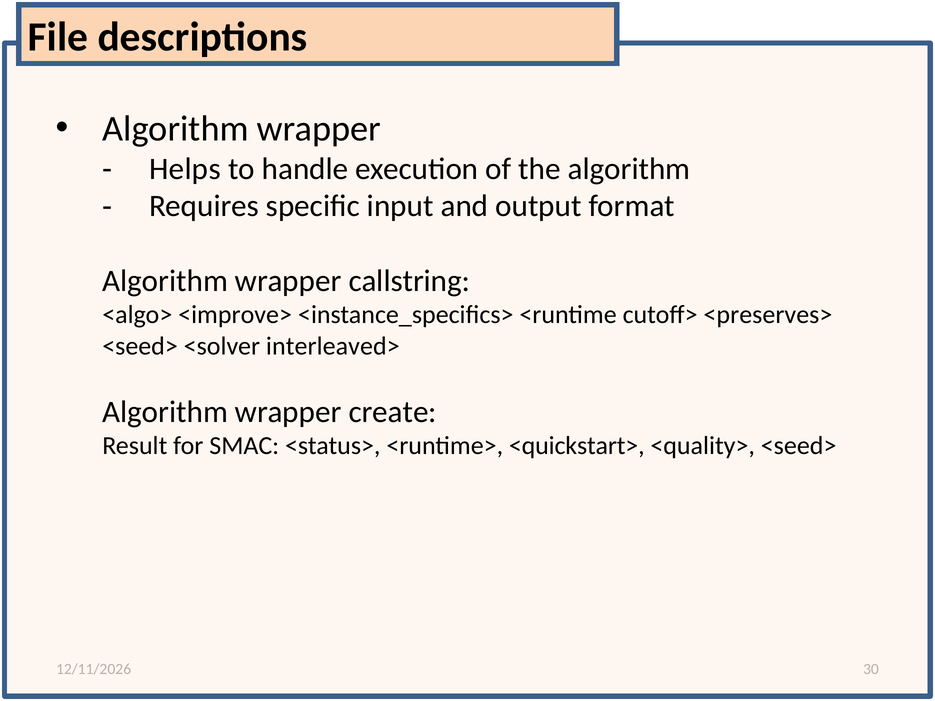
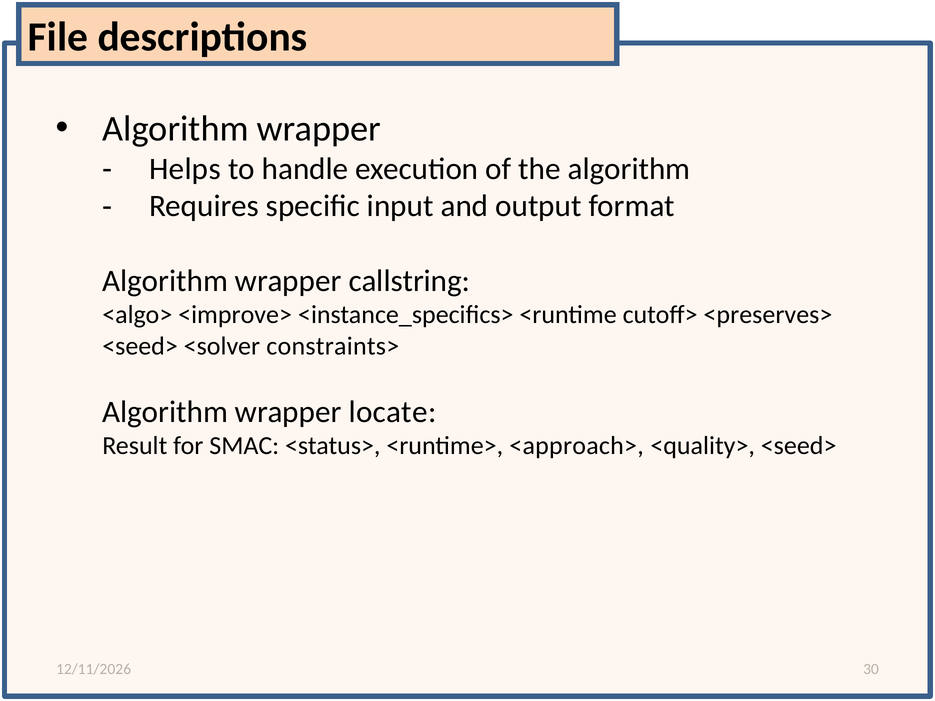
interleaved>: interleaved> -> constraints> (333, 346)
create: create -> locate (392, 412)
<quickstart>: <quickstart> -> <approach> (577, 446)
